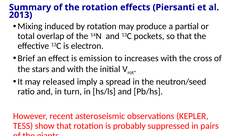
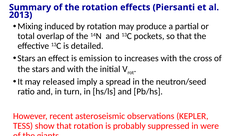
electron: electron -> detailed (87, 46)
Brief: Brief -> Stars (26, 58)
pairs: pairs -> were (210, 126)
